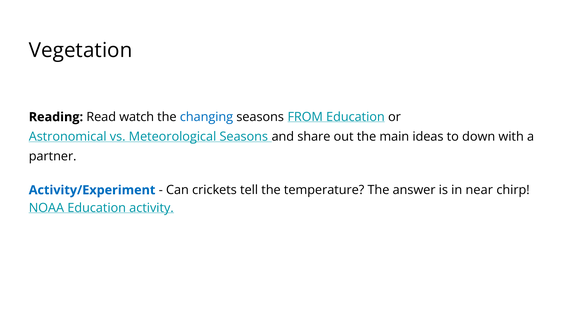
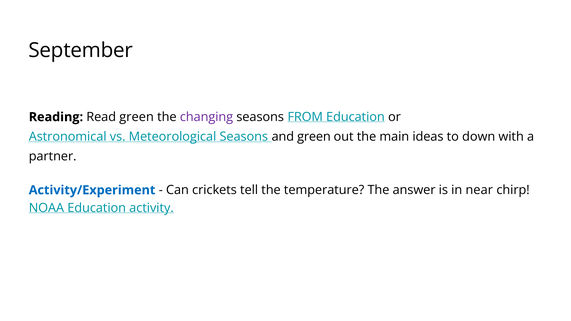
Vegetation: Vegetation -> September (81, 50)
Read watch: watch -> green (137, 117)
changing colour: blue -> purple (206, 117)
and share: share -> green (314, 137)
